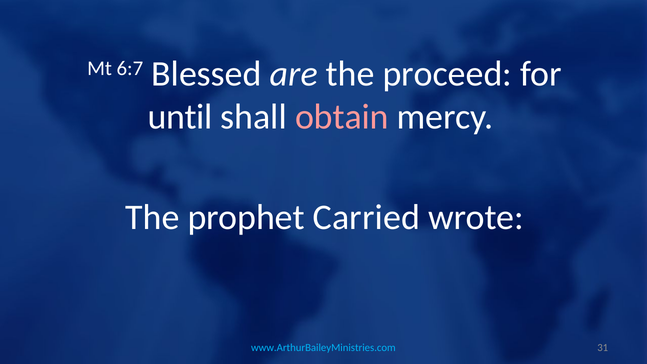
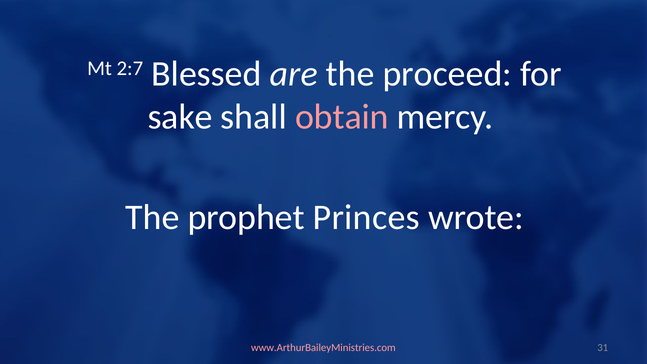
6:7: 6:7 -> 2:7 (130, 68)
until: until -> sake (180, 117)
Carried: Carried -> Princes (366, 217)
www.ArthurBaileyMinistries.com colour: light blue -> pink (323, 348)
